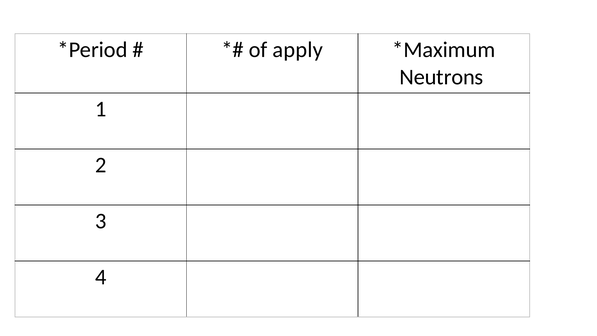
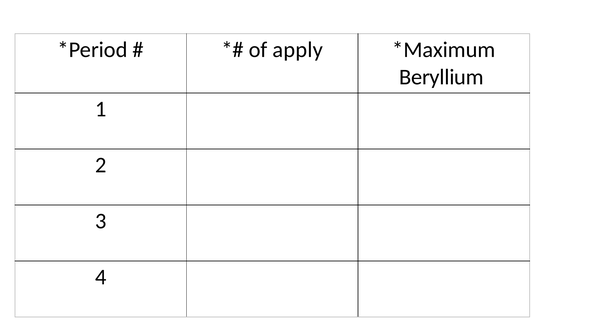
Neutrons: Neutrons -> Beryllium (441, 77)
